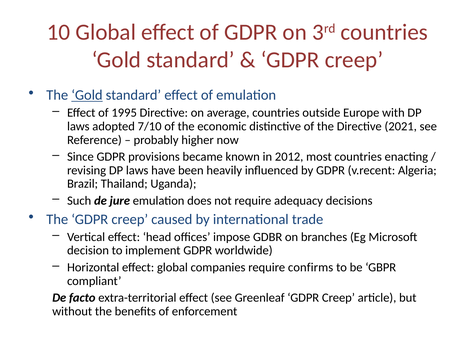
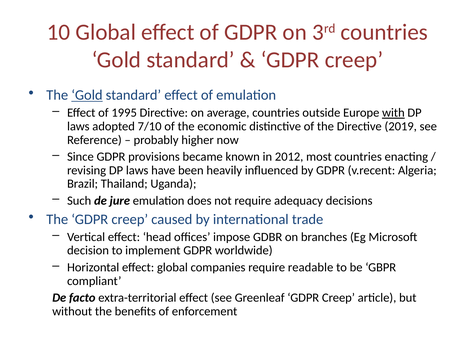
with underline: none -> present (393, 113)
2021: 2021 -> 2019 (401, 126)
confirms: confirms -> readable (311, 268)
